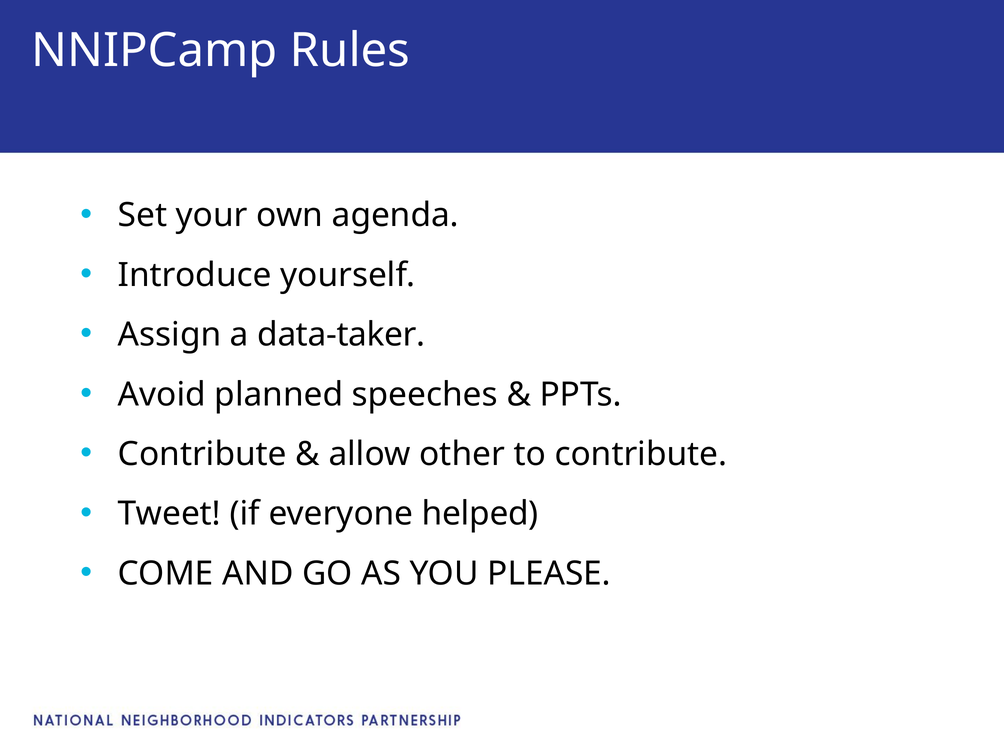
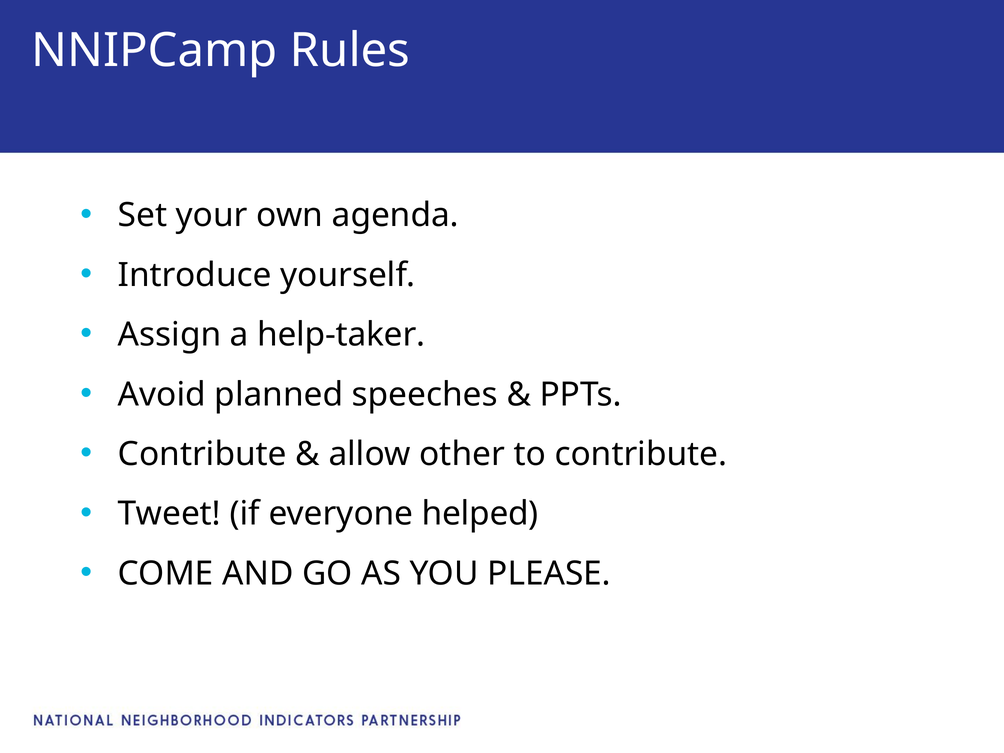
data-taker: data-taker -> help-taker (341, 335)
